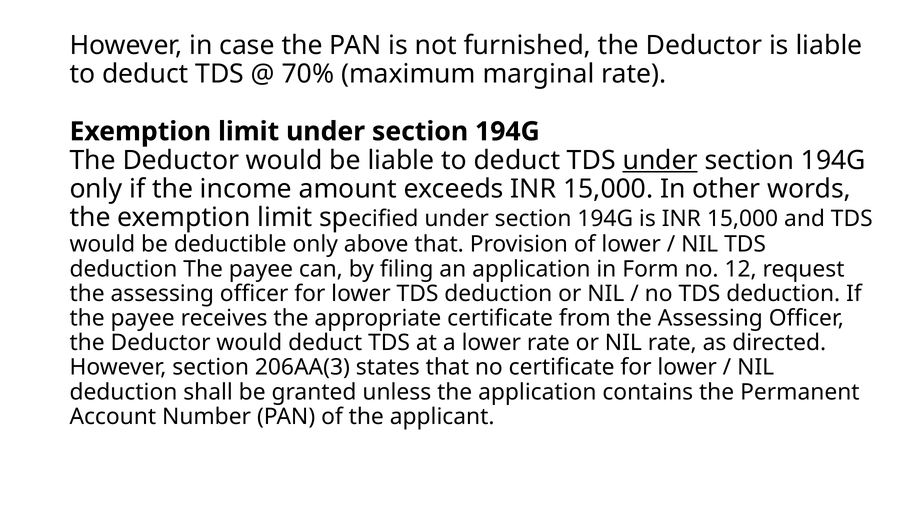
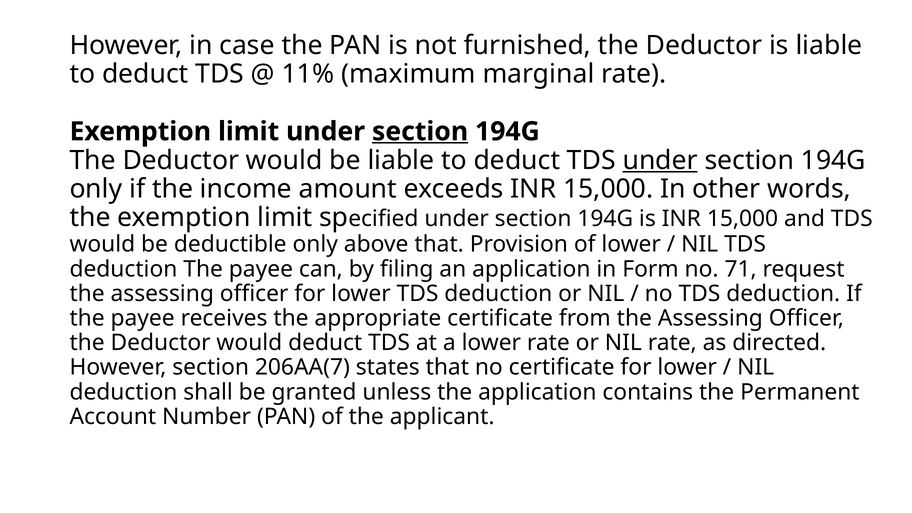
70%: 70% -> 11% (308, 74)
section underline: none -> present (420, 131)
12: 12 -> 71 (741, 269)
206AA(3: 206AA(3 -> 206AA(7 (302, 367)
